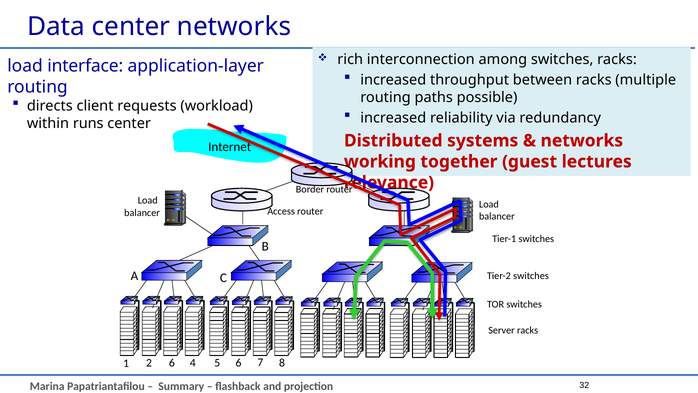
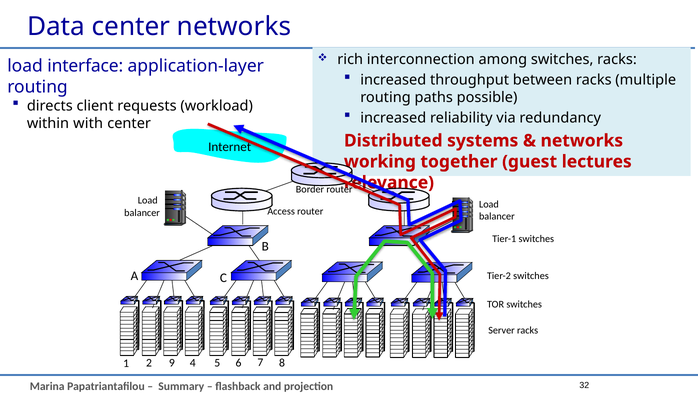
runs: runs -> with (88, 123)
2 6: 6 -> 9 (172, 363)
